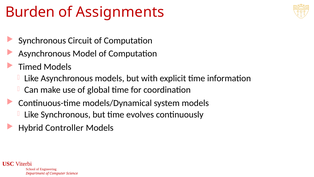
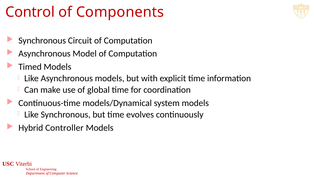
Burden: Burden -> Control (30, 12)
Assignments: Assignments -> Components (120, 12)
